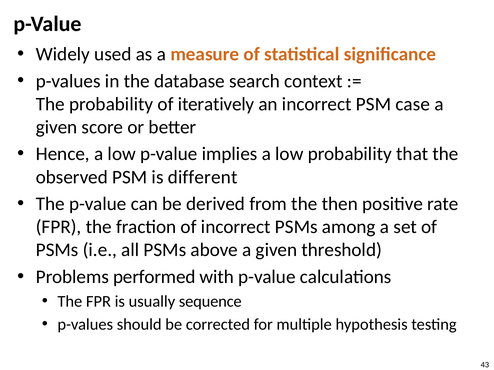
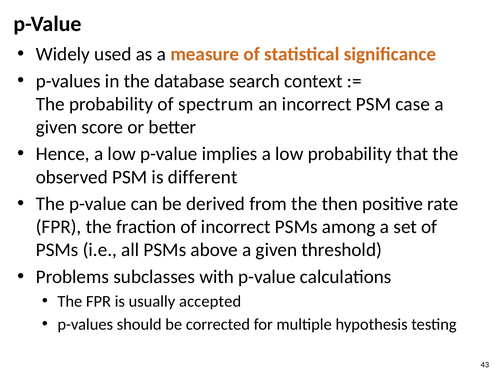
iteratively: iteratively -> spectrum (216, 104)
performed: performed -> subclasses (154, 277)
sequence: sequence -> accepted (210, 302)
